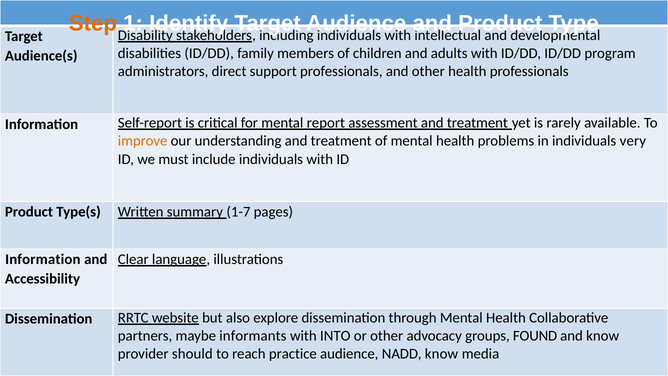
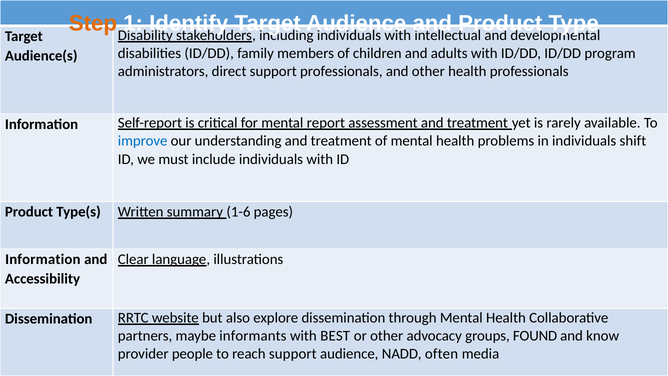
improve colour: orange -> blue (143, 141)
very: very -> shift (633, 141)
1-7: 1-7 -> 1-6 (238, 212)
INTO: INTO -> BEST (335, 336)
should: should -> people (192, 354)
reach practice: practice -> support (293, 354)
NADD know: know -> often (442, 354)
